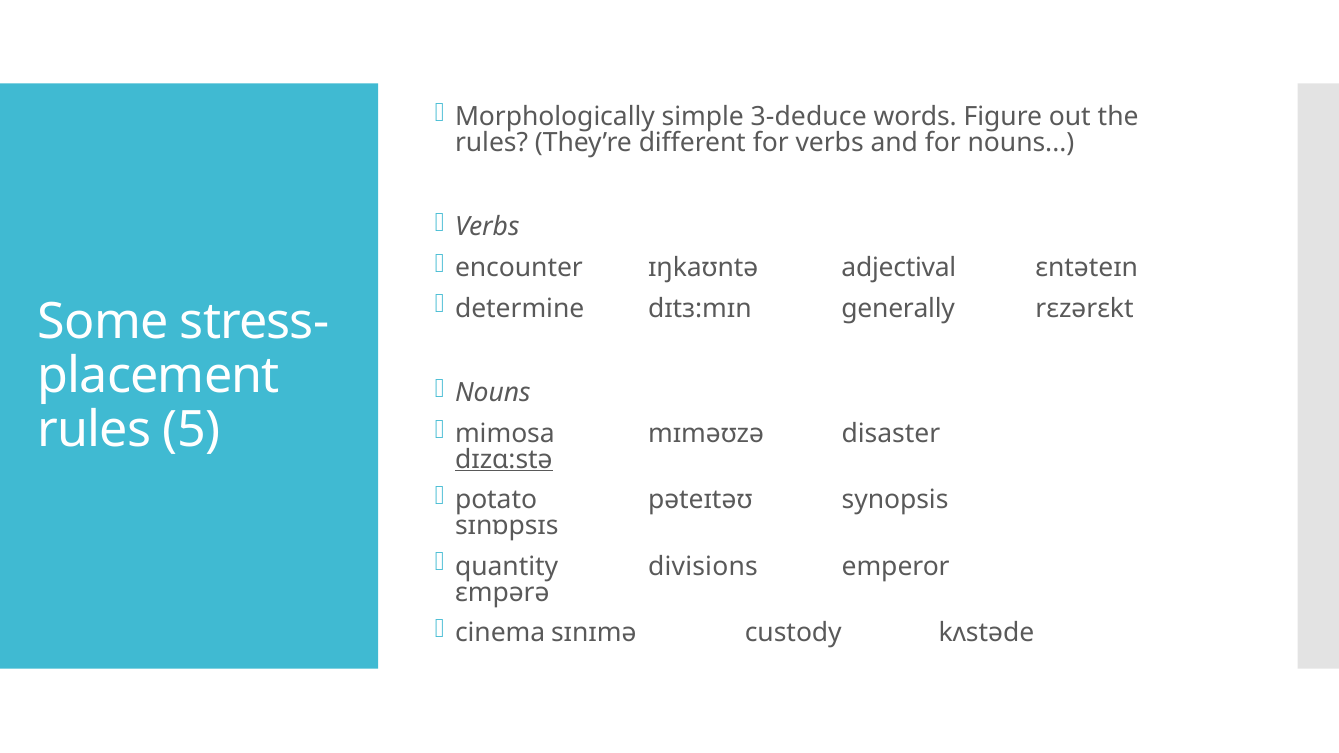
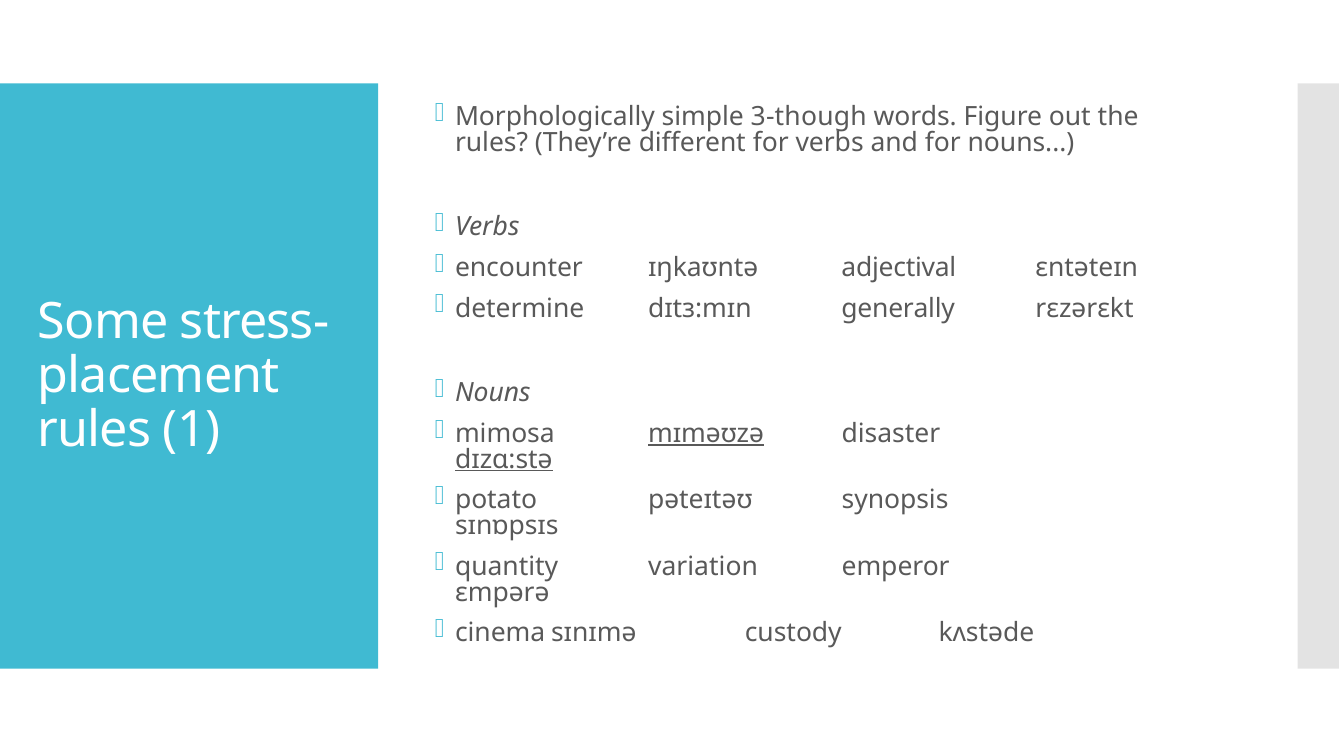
3-deduce: 3-deduce -> 3-though (809, 117)
5: 5 -> 1 (192, 430)
mɪməʊzə underline: none -> present (706, 434)
divisions: divisions -> variation (703, 567)
